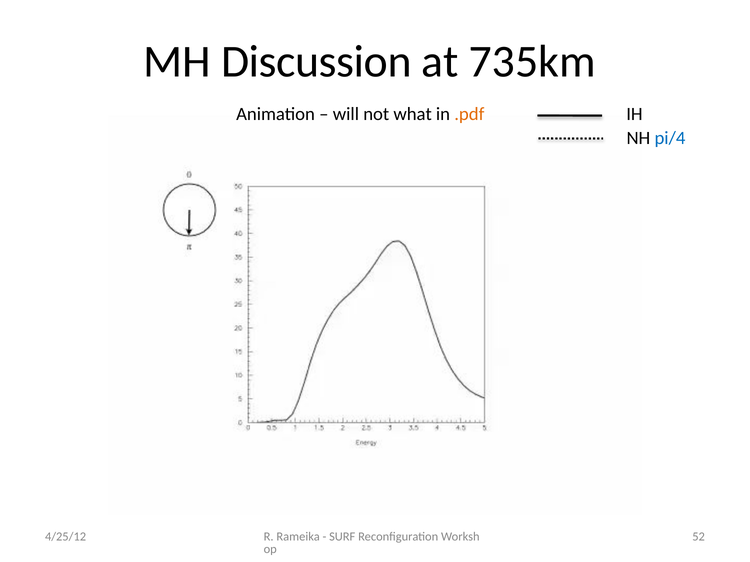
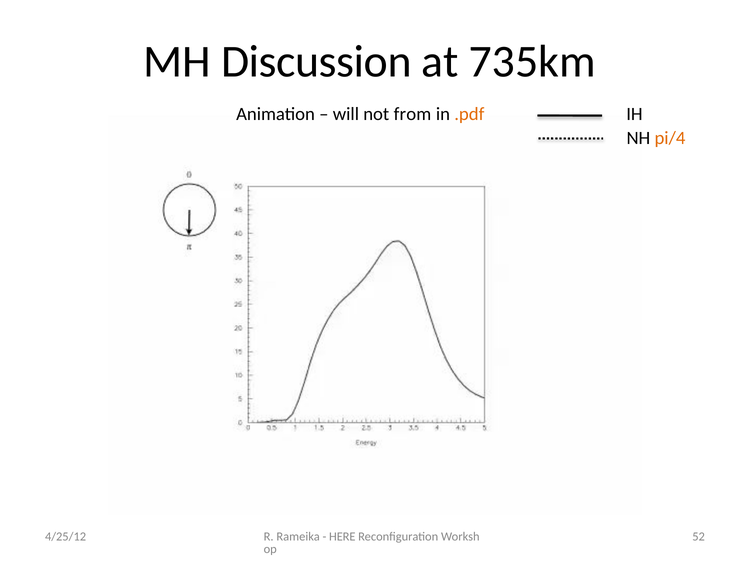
what: what -> from (412, 114)
pi/4 colour: blue -> orange (670, 138)
SURF: SURF -> HERE (342, 537)
